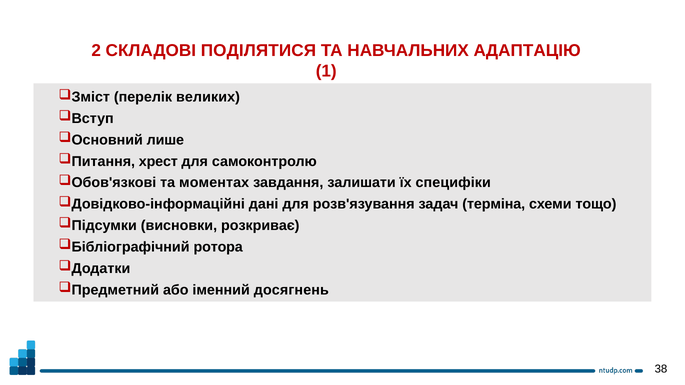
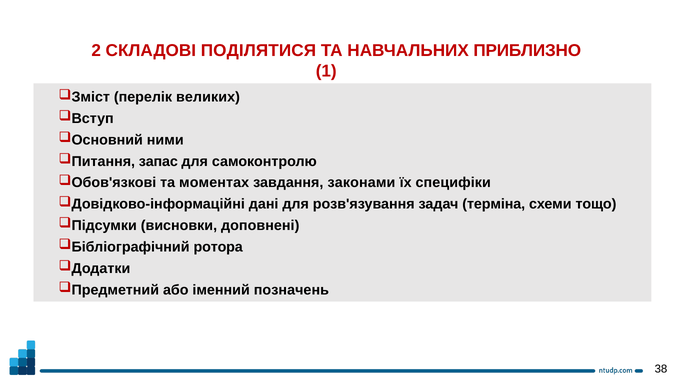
АДАПТАЦІЮ: АДАПТАЦІЮ -> ПРИБЛИЗНО (527, 51)
лише: лише -> ними (165, 140)
хрест: хрест -> запас (158, 162)
залишати: залишати -> законами (361, 183)
розкриває: розкриває -> доповнені (260, 226)
досягнень: досягнень -> позначень (291, 290)
